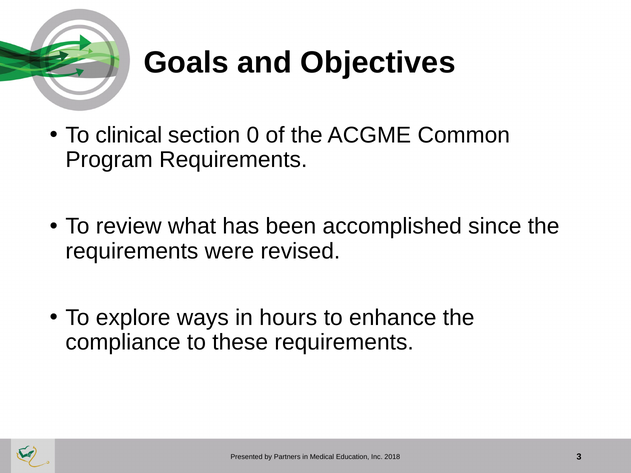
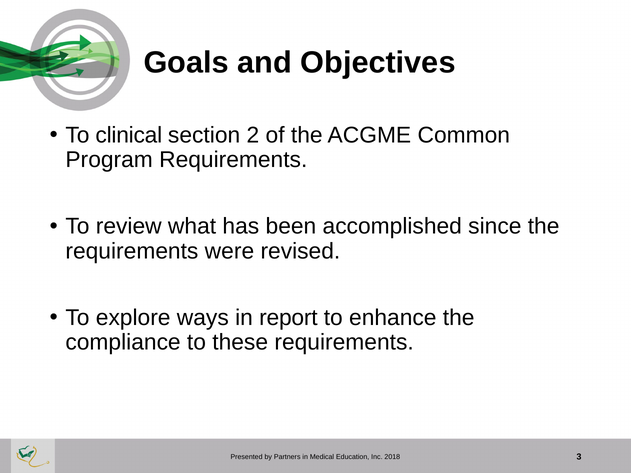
0: 0 -> 2 (253, 135)
hours: hours -> report (288, 318)
